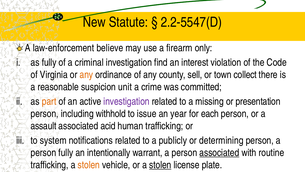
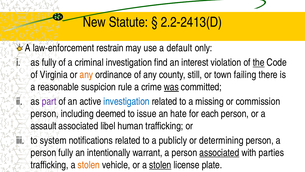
2.2-5547(D: 2.2-5547(D -> 2.2-2413(D (191, 22)
believe: believe -> restrain (110, 48)
firearm: firearm -> default (179, 48)
the underline: none -> present (259, 62)
sell: sell -> still (195, 75)
collect: collect -> failing (245, 75)
unit: unit -> rule (125, 87)
was underline: none -> present (171, 87)
part colour: orange -> purple (49, 101)
investigation colour: purple -> blue (126, 101)
presentation: presentation -> commission (258, 101)
withhold: withhold -> deemed (111, 113)
year: year -> hate (179, 113)
acid: acid -> libel (108, 126)
routine: routine -> parties (271, 152)
